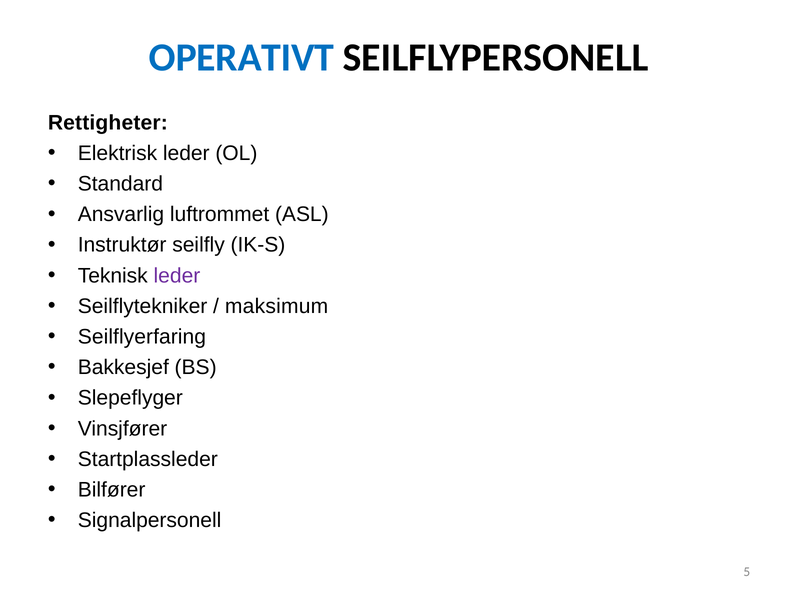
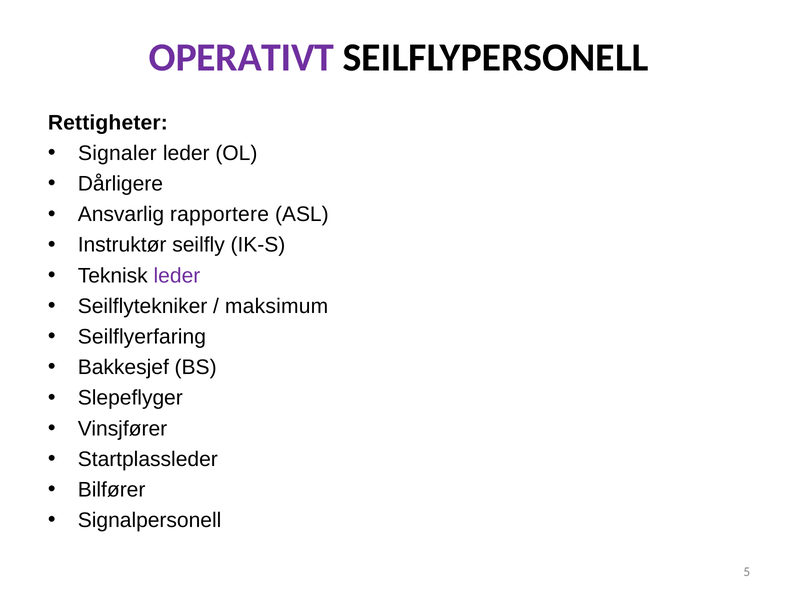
OPERATIVT colour: blue -> purple (241, 58)
Elektrisk: Elektrisk -> Signaler (117, 153)
Standard: Standard -> Dårligere (120, 184)
luftrommet: luftrommet -> rapportere (219, 214)
